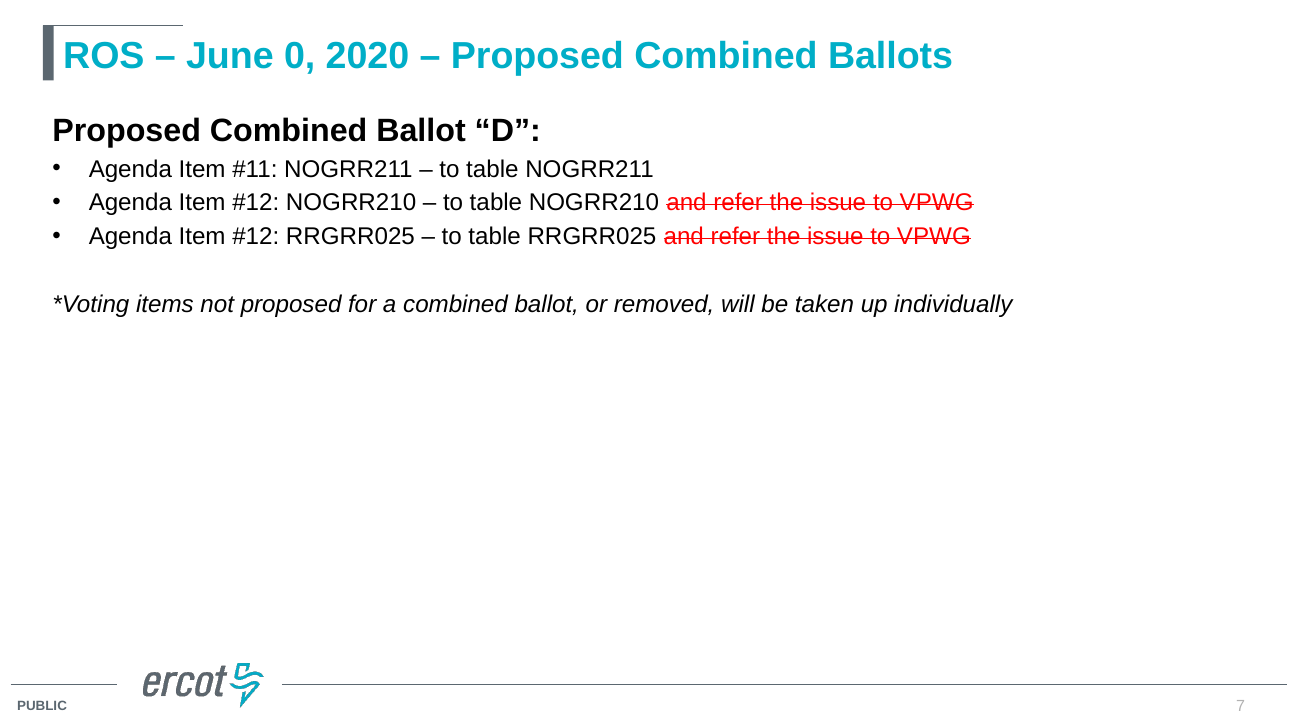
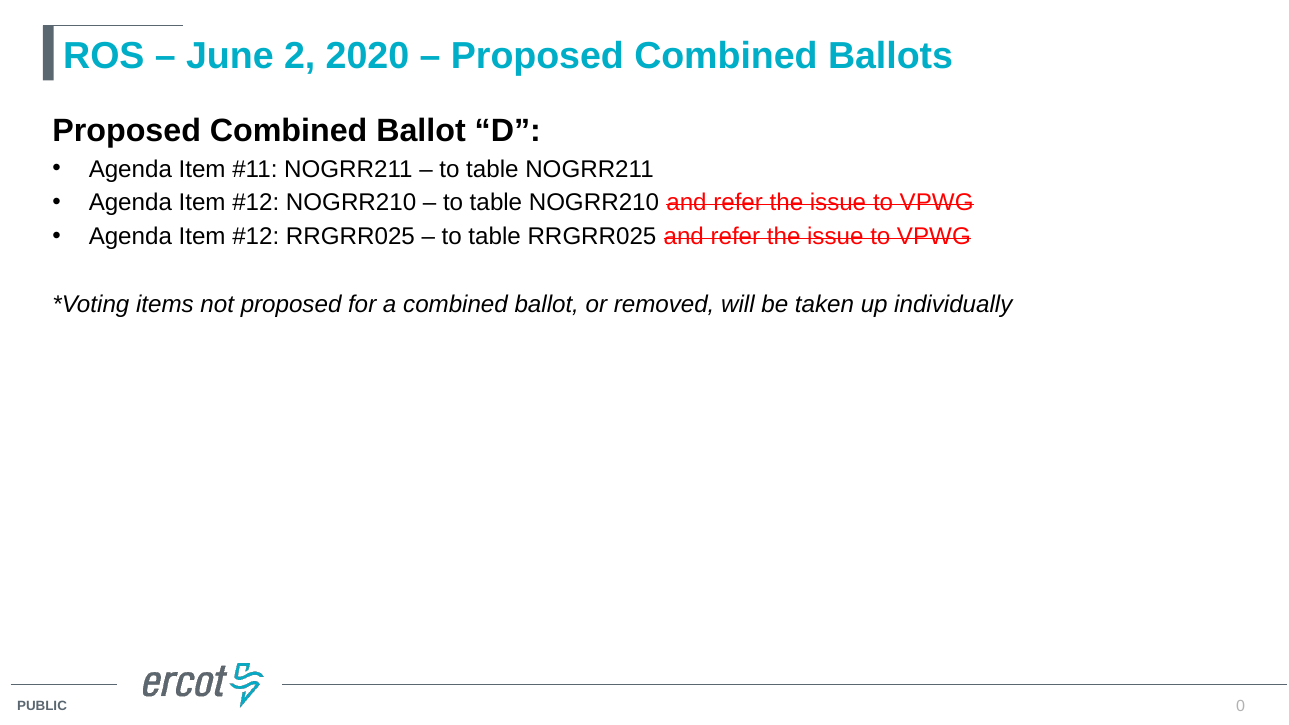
0: 0 -> 2 (300, 56)
7: 7 -> 0 (1241, 706)
